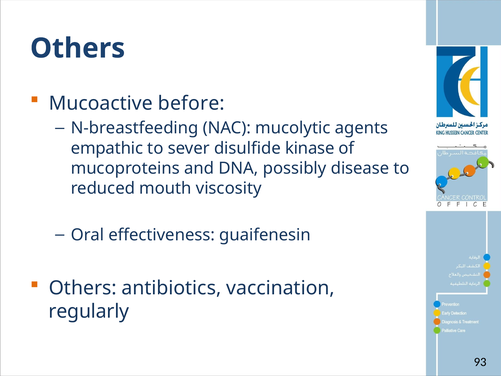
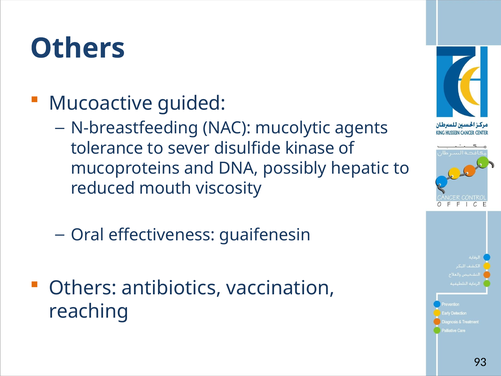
before: before -> guided (192, 103)
empathic: empathic -> tolerance (107, 148)
disease: disease -> hepatic (360, 168)
regularly: regularly -> reaching (89, 311)
